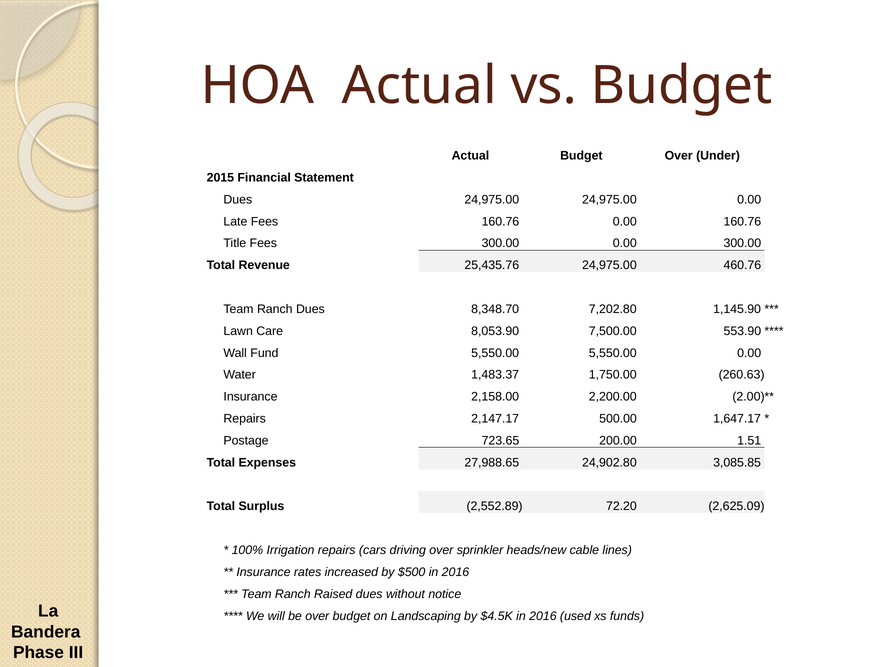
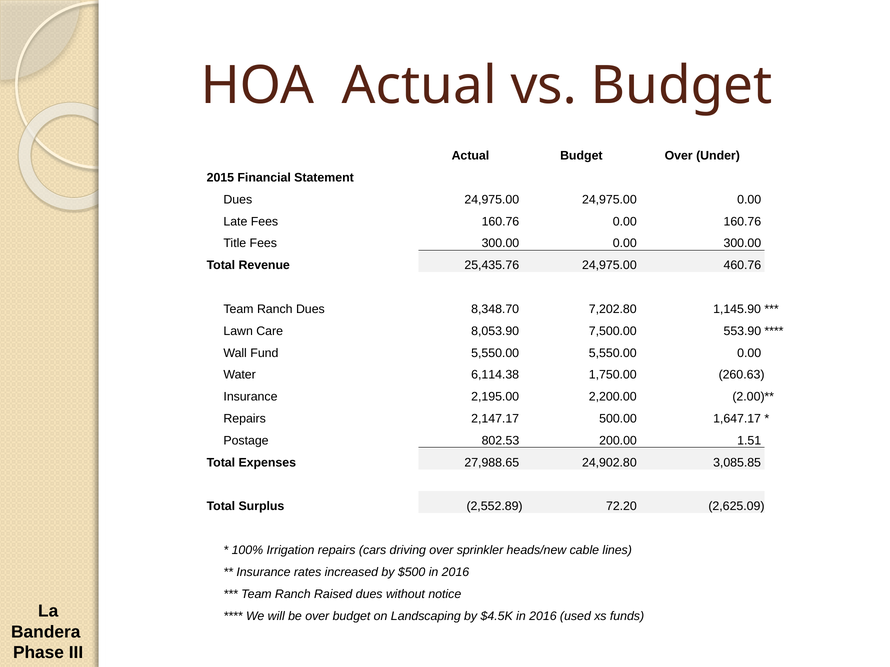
1,483.37: 1,483.37 -> 6,114.38 (495, 375)
2,158.00: 2,158.00 -> 2,195.00 (495, 397)
723.65: 723.65 -> 802.53 (500, 441)
